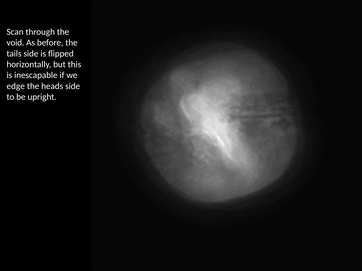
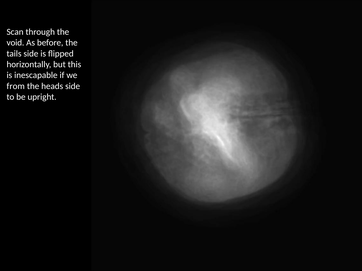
edge: edge -> from (16, 86)
